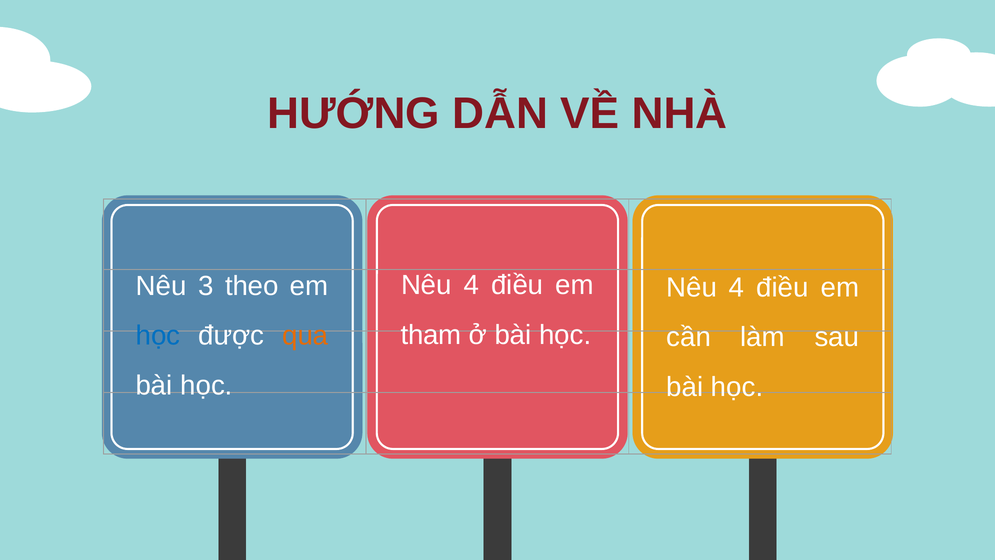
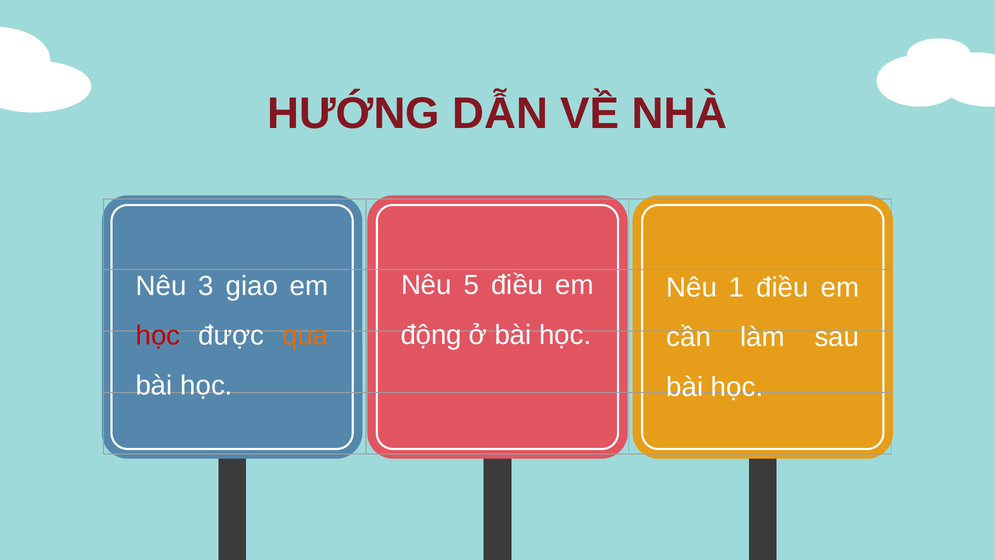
4: 4 -> 5 (471, 285)
theo: theo -> giao (252, 286)
4: 4 -> 1 (737, 287)
tham: tham -> động (431, 335)
học colour: blue -> red (158, 336)
